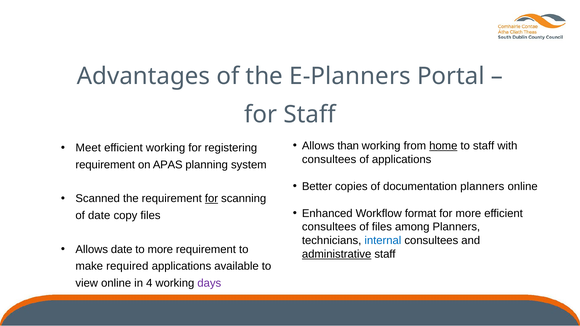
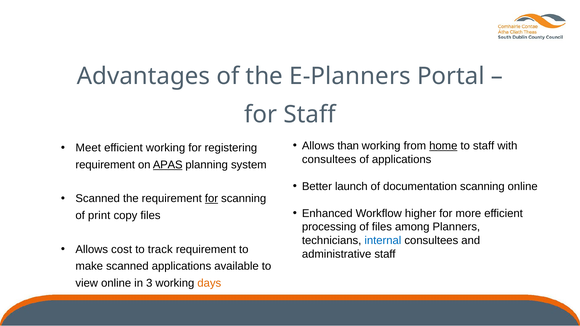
APAS underline: none -> present (168, 165)
copies: copies -> launch (351, 186)
documentation planners: planners -> scanning (482, 186)
format: format -> higher (421, 214)
of date: date -> print (99, 216)
consultees: consultees -> processing (329, 227)
Allows date: date -> cost (122, 249)
to more: more -> track (160, 249)
administrative underline: present -> none (337, 254)
make required: required -> scanned (127, 266)
4: 4 -> 3 (149, 283)
days colour: purple -> orange (209, 283)
